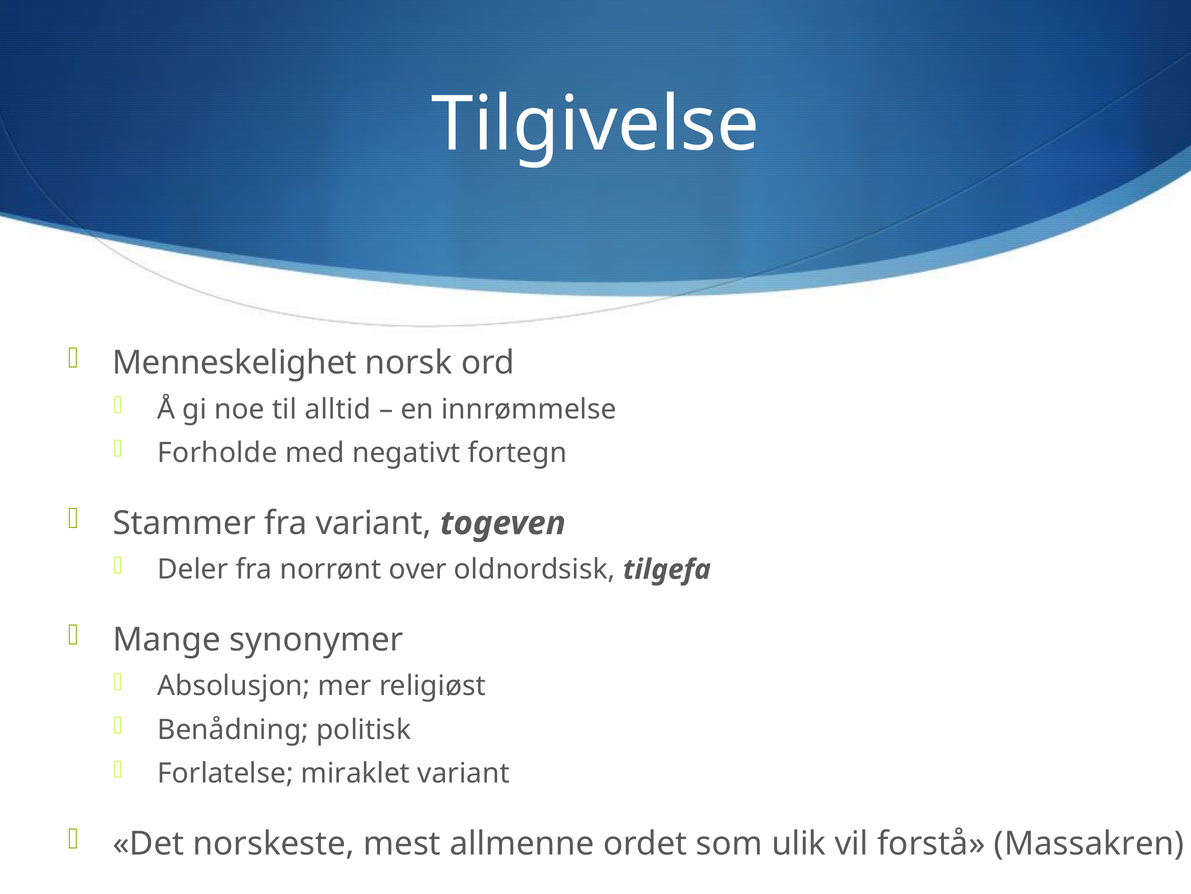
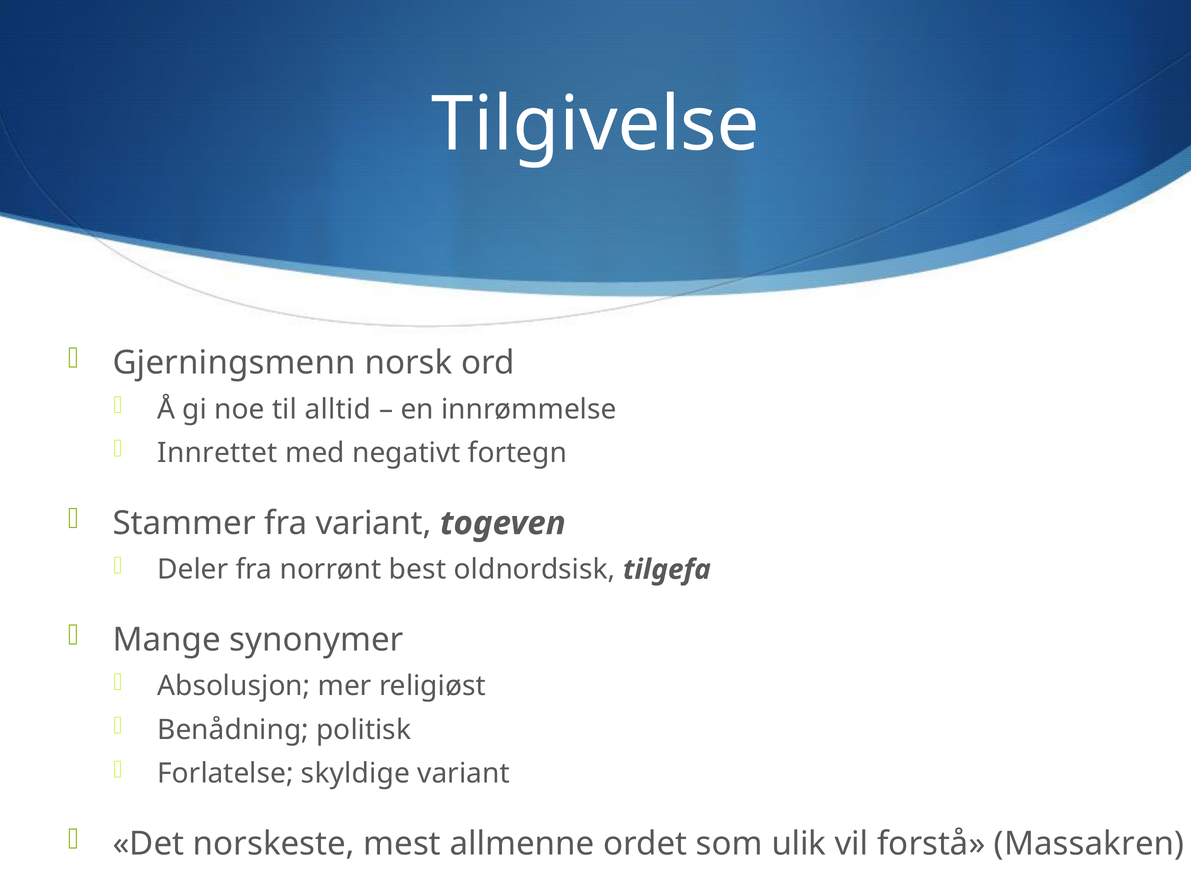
Menneskelighet: Menneskelighet -> Gjerningsmenn (234, 363)
Forholde: Forholde -> Innrettet (217, 453)
over: over -> best (418, 569)
miraklet: miraklet -> skyldige (355, 773)
